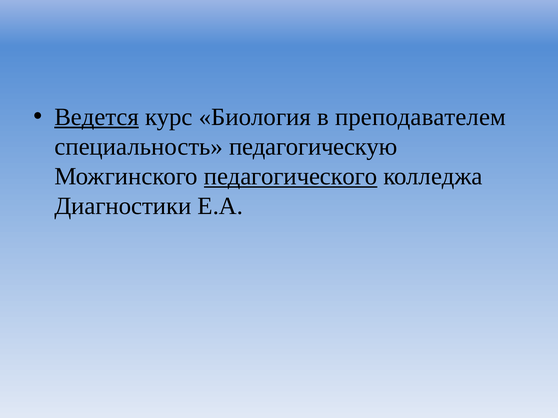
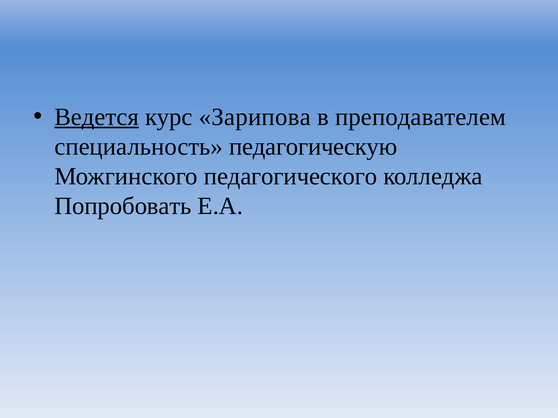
Биология: Биология -> Зарипова (255, 117)
педагогического underline: present -> none (291, 177)
Диагностики: Диагностики -> Попробовать (123, 206)
